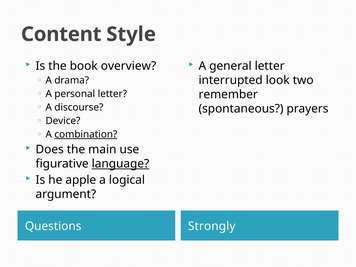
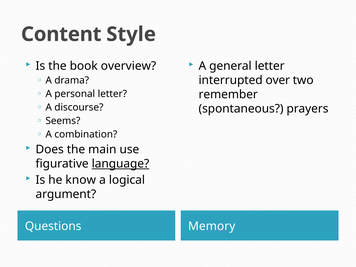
look: look -> over (278, 80)
Device: Device -> Seems (63, 121)
combination underline: present -> none (86, 134)
apple: apple -> know (81, 180)
Strongly: Strongly -> Memory (212, 226)
